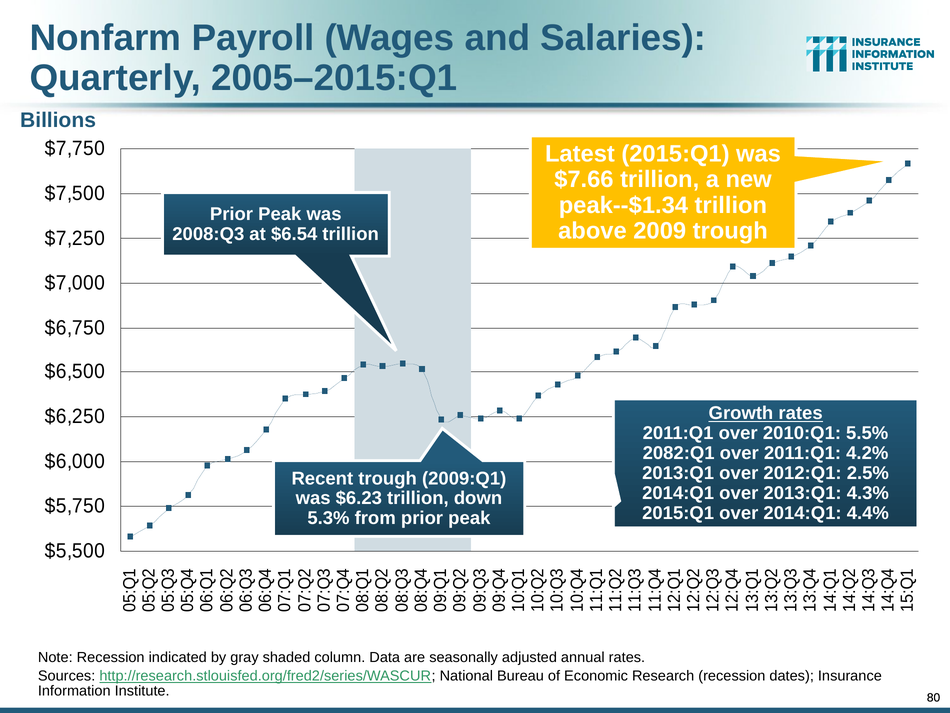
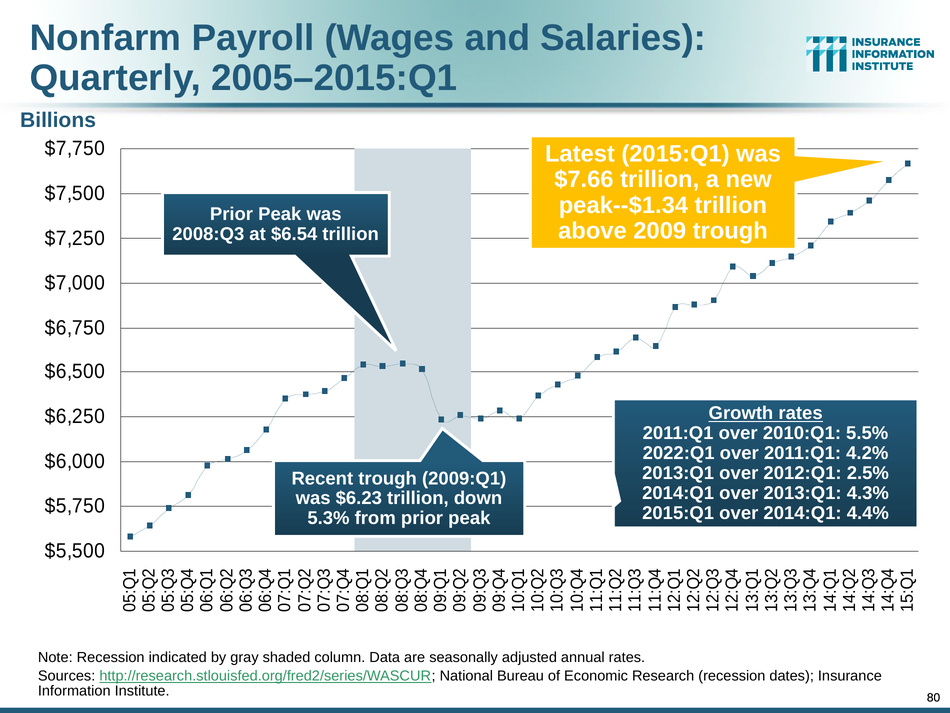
2082:Q1: 2082:Q1 -> 2022:Q1 (679, 453)
